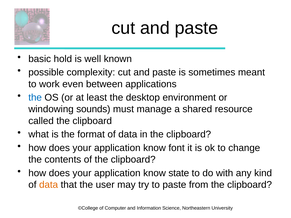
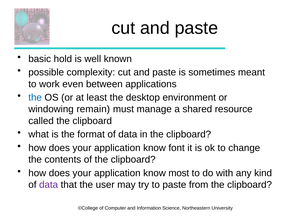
sounds: sounds -> remain (93, 109)
state: state -> most (179, 173)
data colour: orange -> purple (49, 185)
